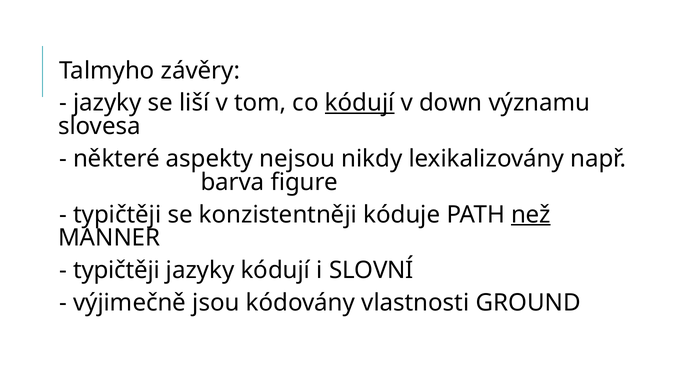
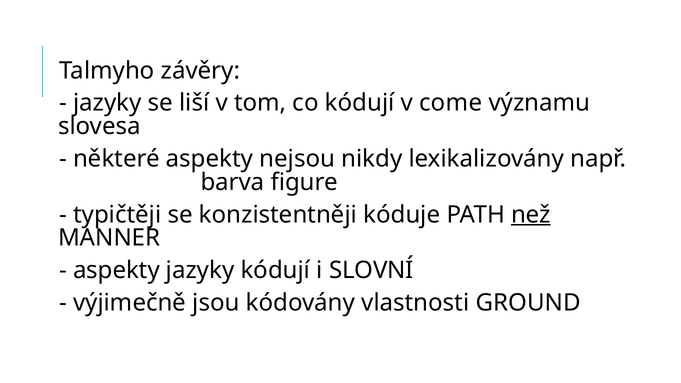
kódují underline: present -> none (360, 103)
down: down -> come (451, 103)
typičtěji: typičtěji -> aspekty (116, 270)
